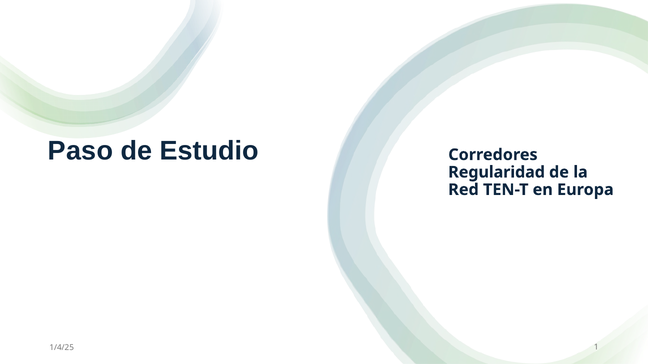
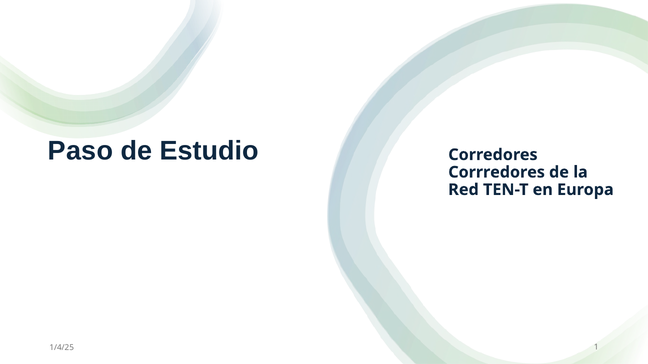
Regularidad: Regularidad -> Corrredores (497, 172)
